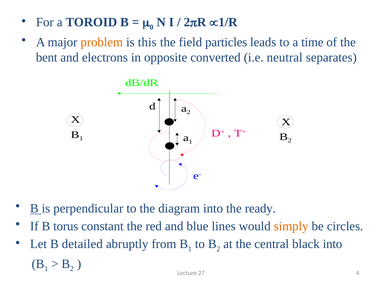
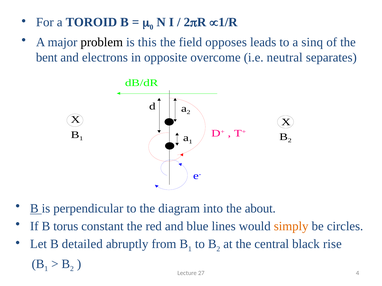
problem colour: orange -> black (102, 42)
particles: particles -> opposes (226, 42)
time: time -> sinq (312, 42)
converted: converted -> overcome (215, 58)
ready: ready -> about (260, 209)
black into: into -> rise (332, 244)
